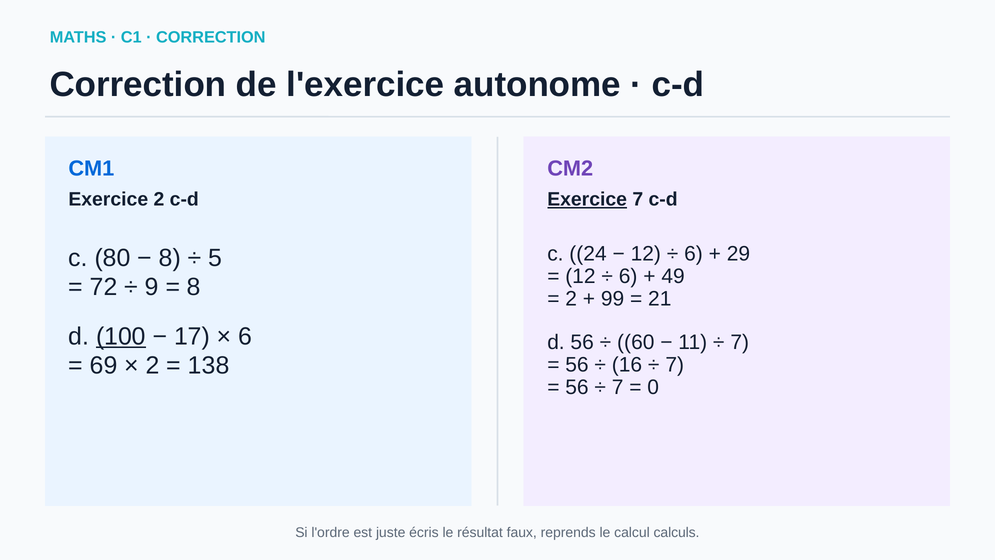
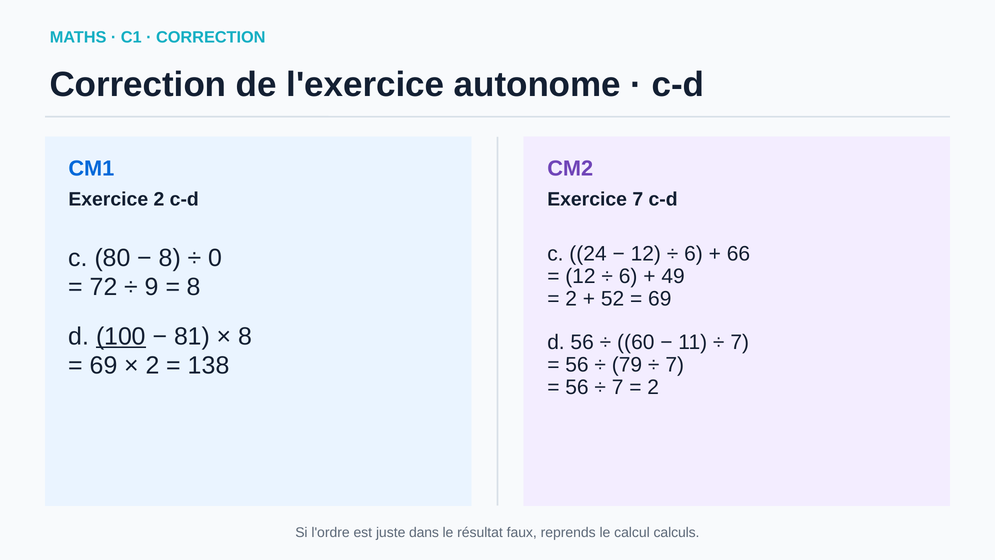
Exercice underline: present -> none (587, 199)
29: 29 -> 66 (738, 254)
5: 5 -> 0 (215, 258)
99: 99 -> 52 (613, 299)
21: 21 -> 69 (660, 299)
17: 17 -> 81 (192, 336)
6: 6 -> 8 (245, 336)
16: 16 -> 79 (627, 365)
0: 0 -> 2 (653, 387)
écris: écris -> dans (424, 532)
